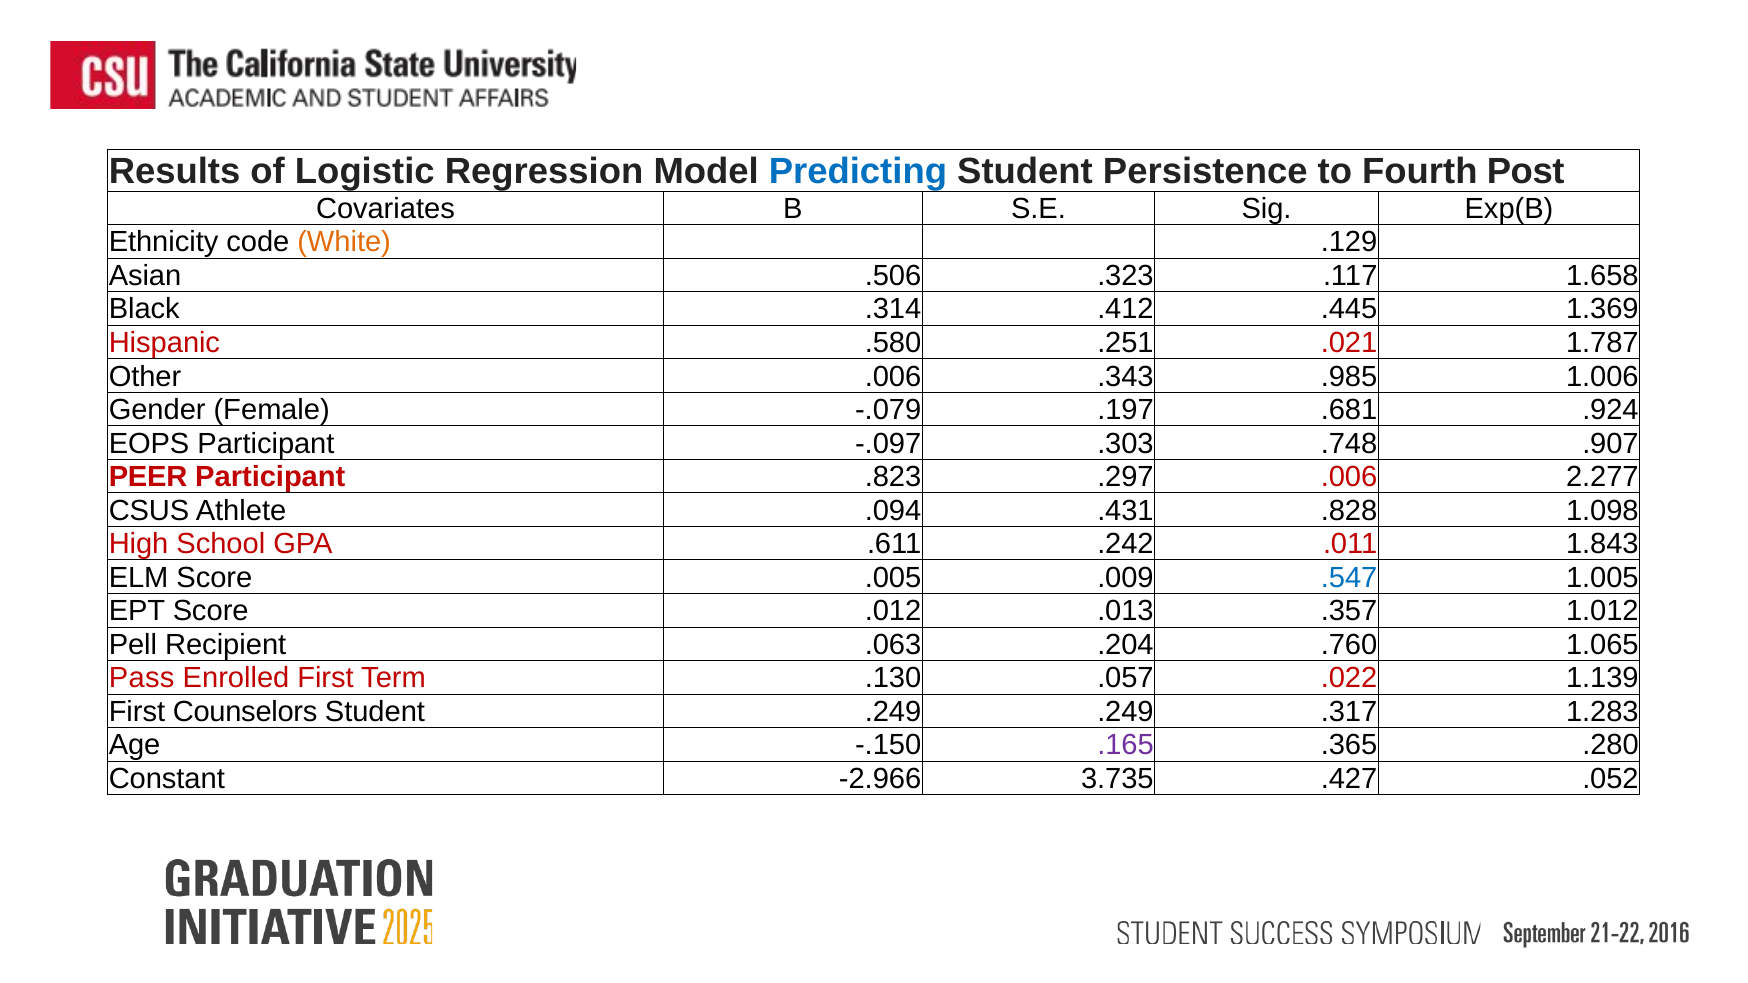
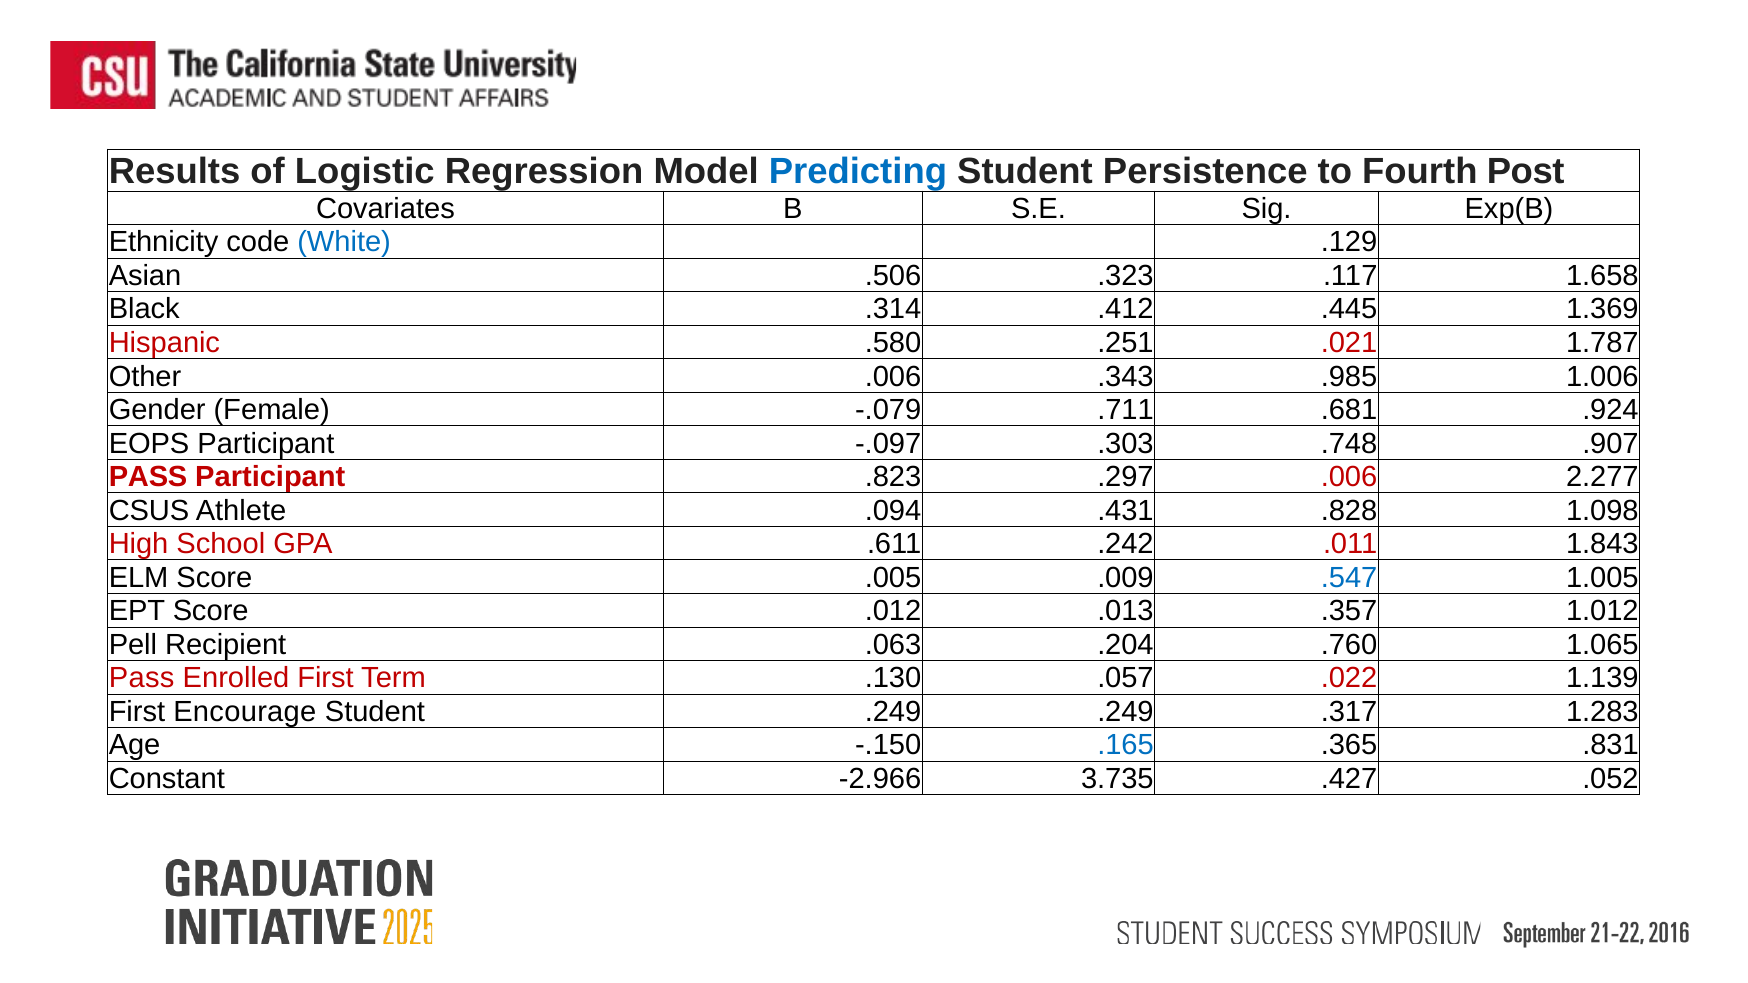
White colour: orange -> blue (344, 242)
.197: .197 -> .711 (1126, 410)
PEER: PEER -> PASS (148, 477)
Counselors: Counselors -> Encourage (245, 712)
.165 colour: purple -> blue (1126, 746)
.280: .280 -> .831 (1611, 746)
